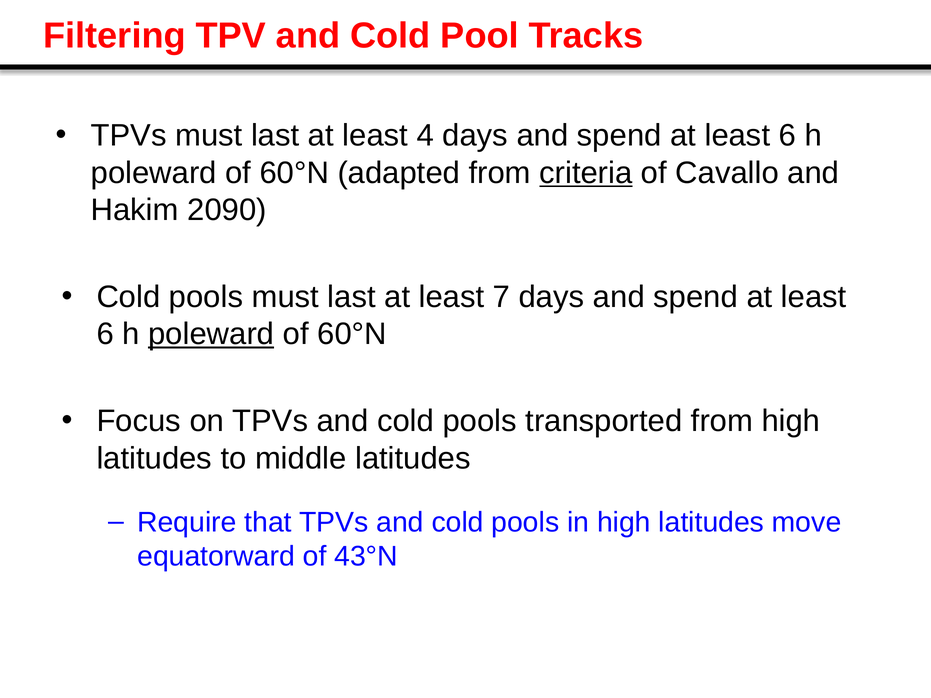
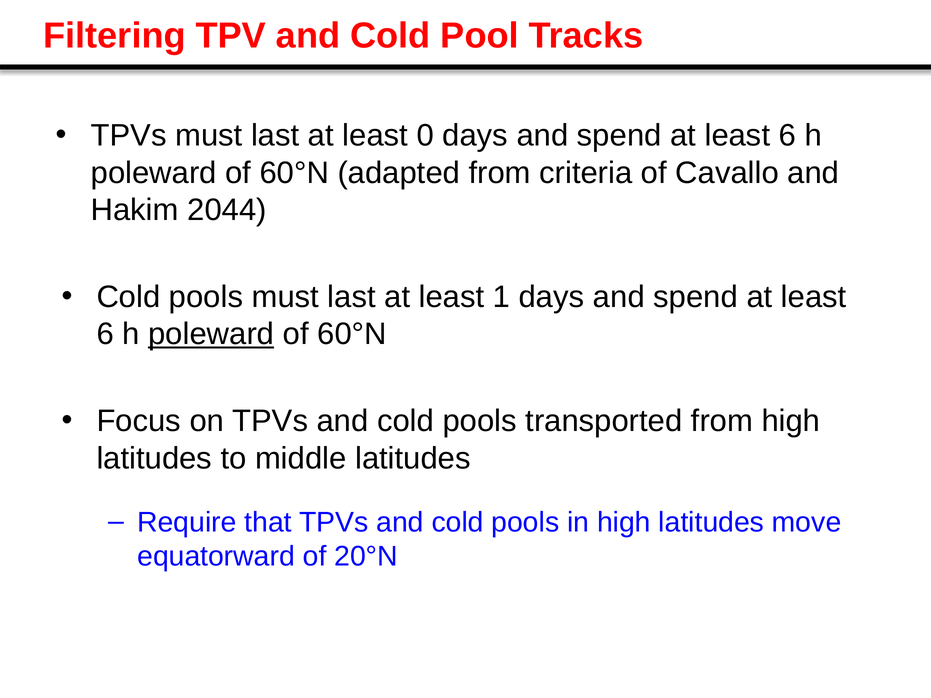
4: 4 -> 0 (425, 136)
criteria underline: present -> none (586, 173)
2090: 2090 -> 2044 (227, 210)
7: 7 -> 1 (502, 297)
43°N: 43°N -> 20°N (366, 556)
